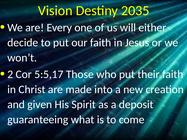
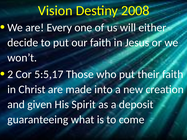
2035: 2035 -> 2008 (135, 11)
